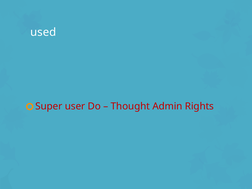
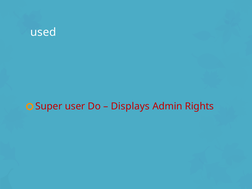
Thought: Thought -> Displays (130, 106)
